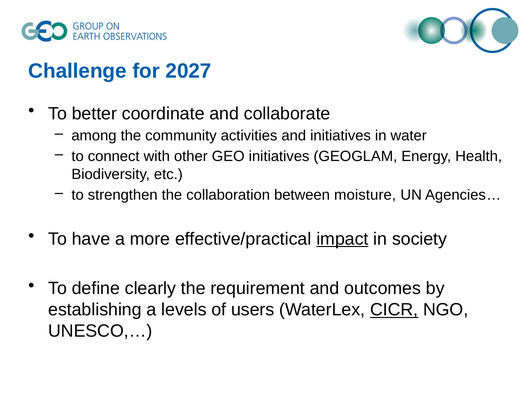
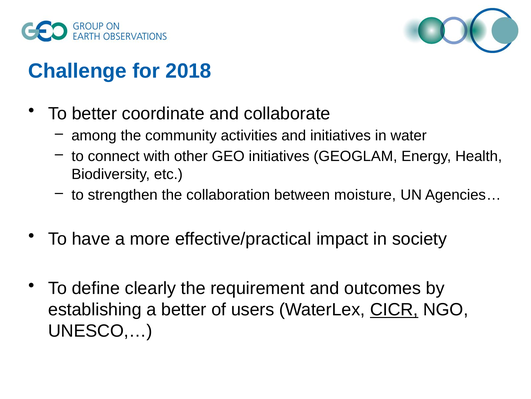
2027: 2027 -> 2018 (189, 71)
impact underline: present -> none (342, 238)
a levels: levels -> better (184, 309)
